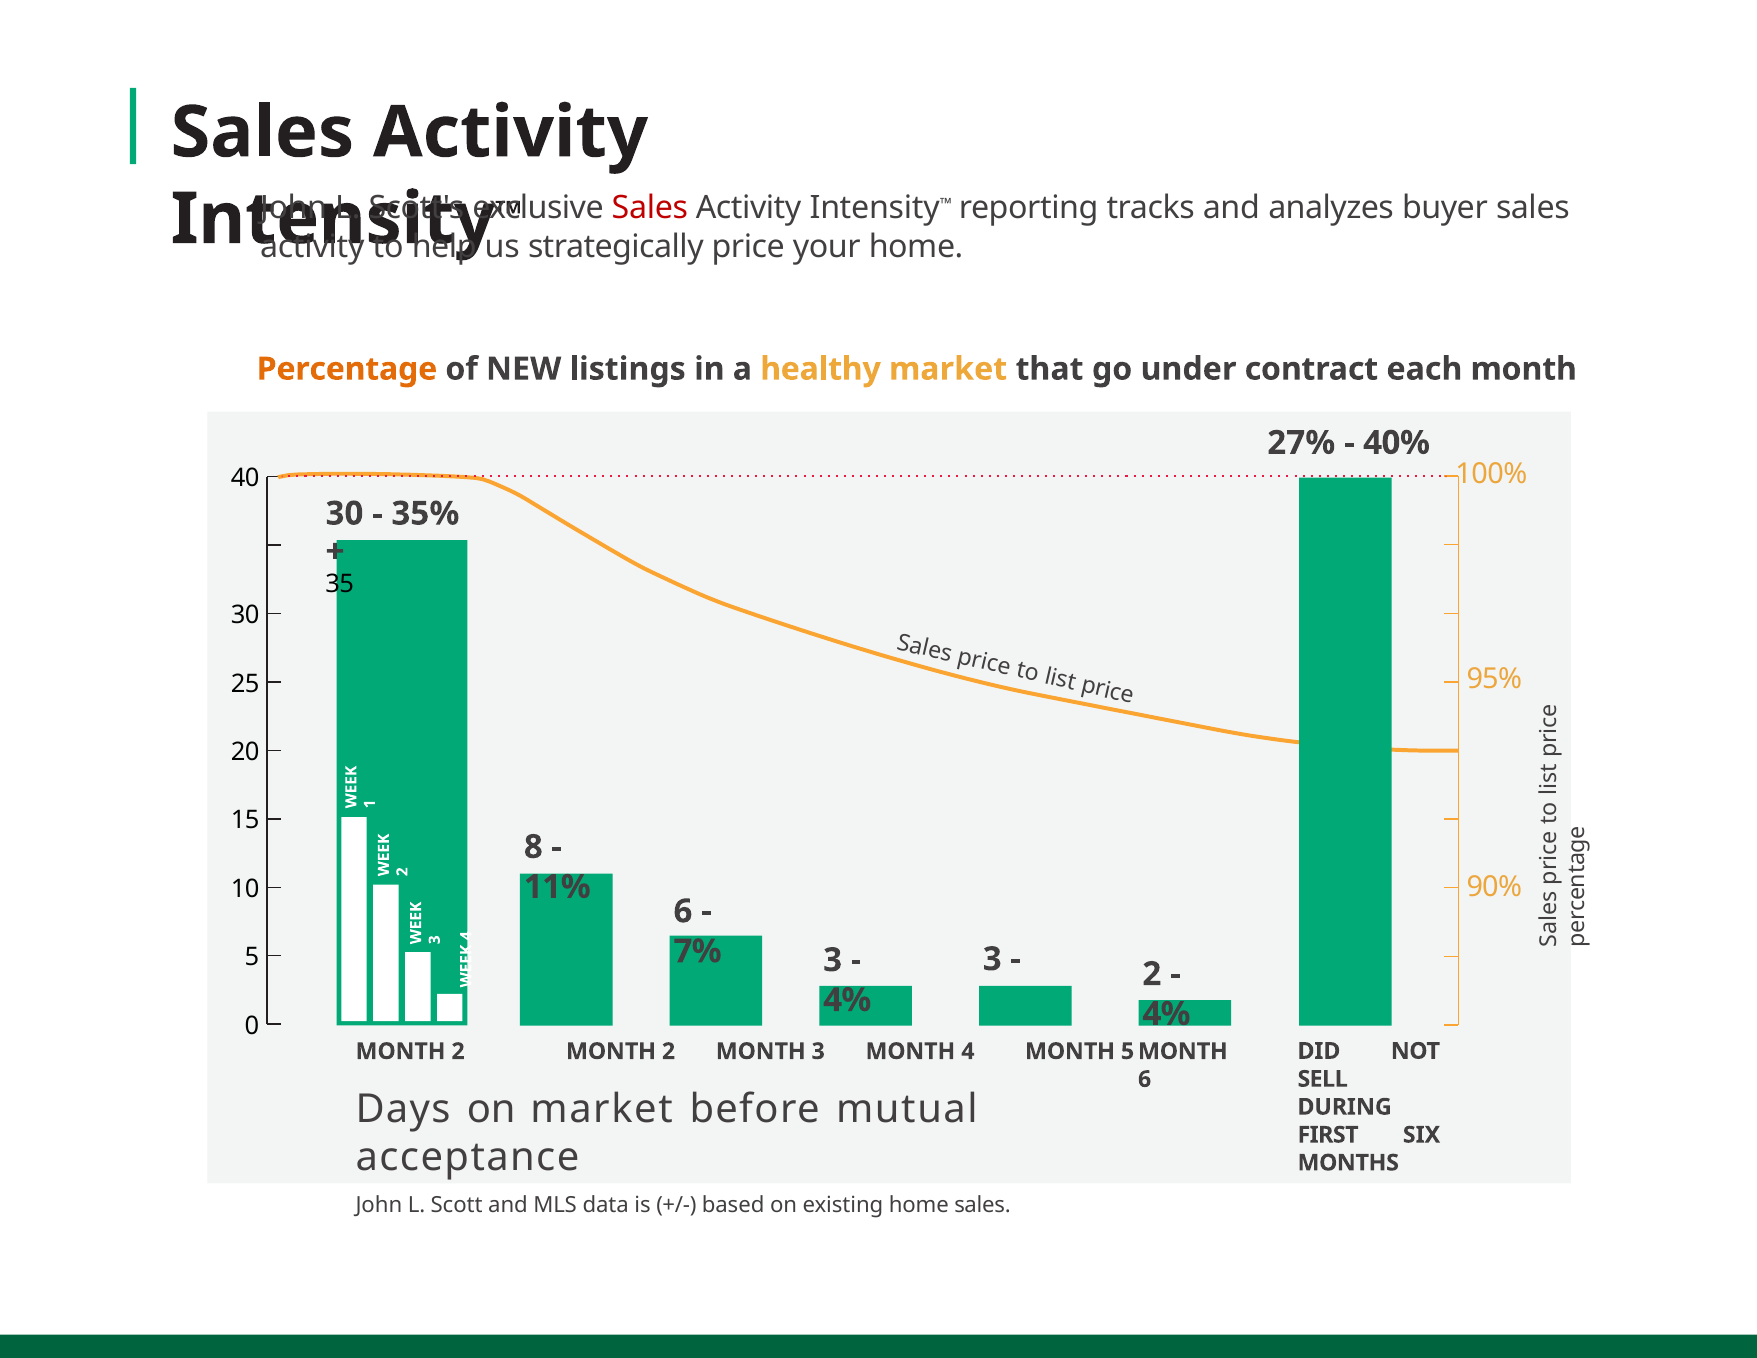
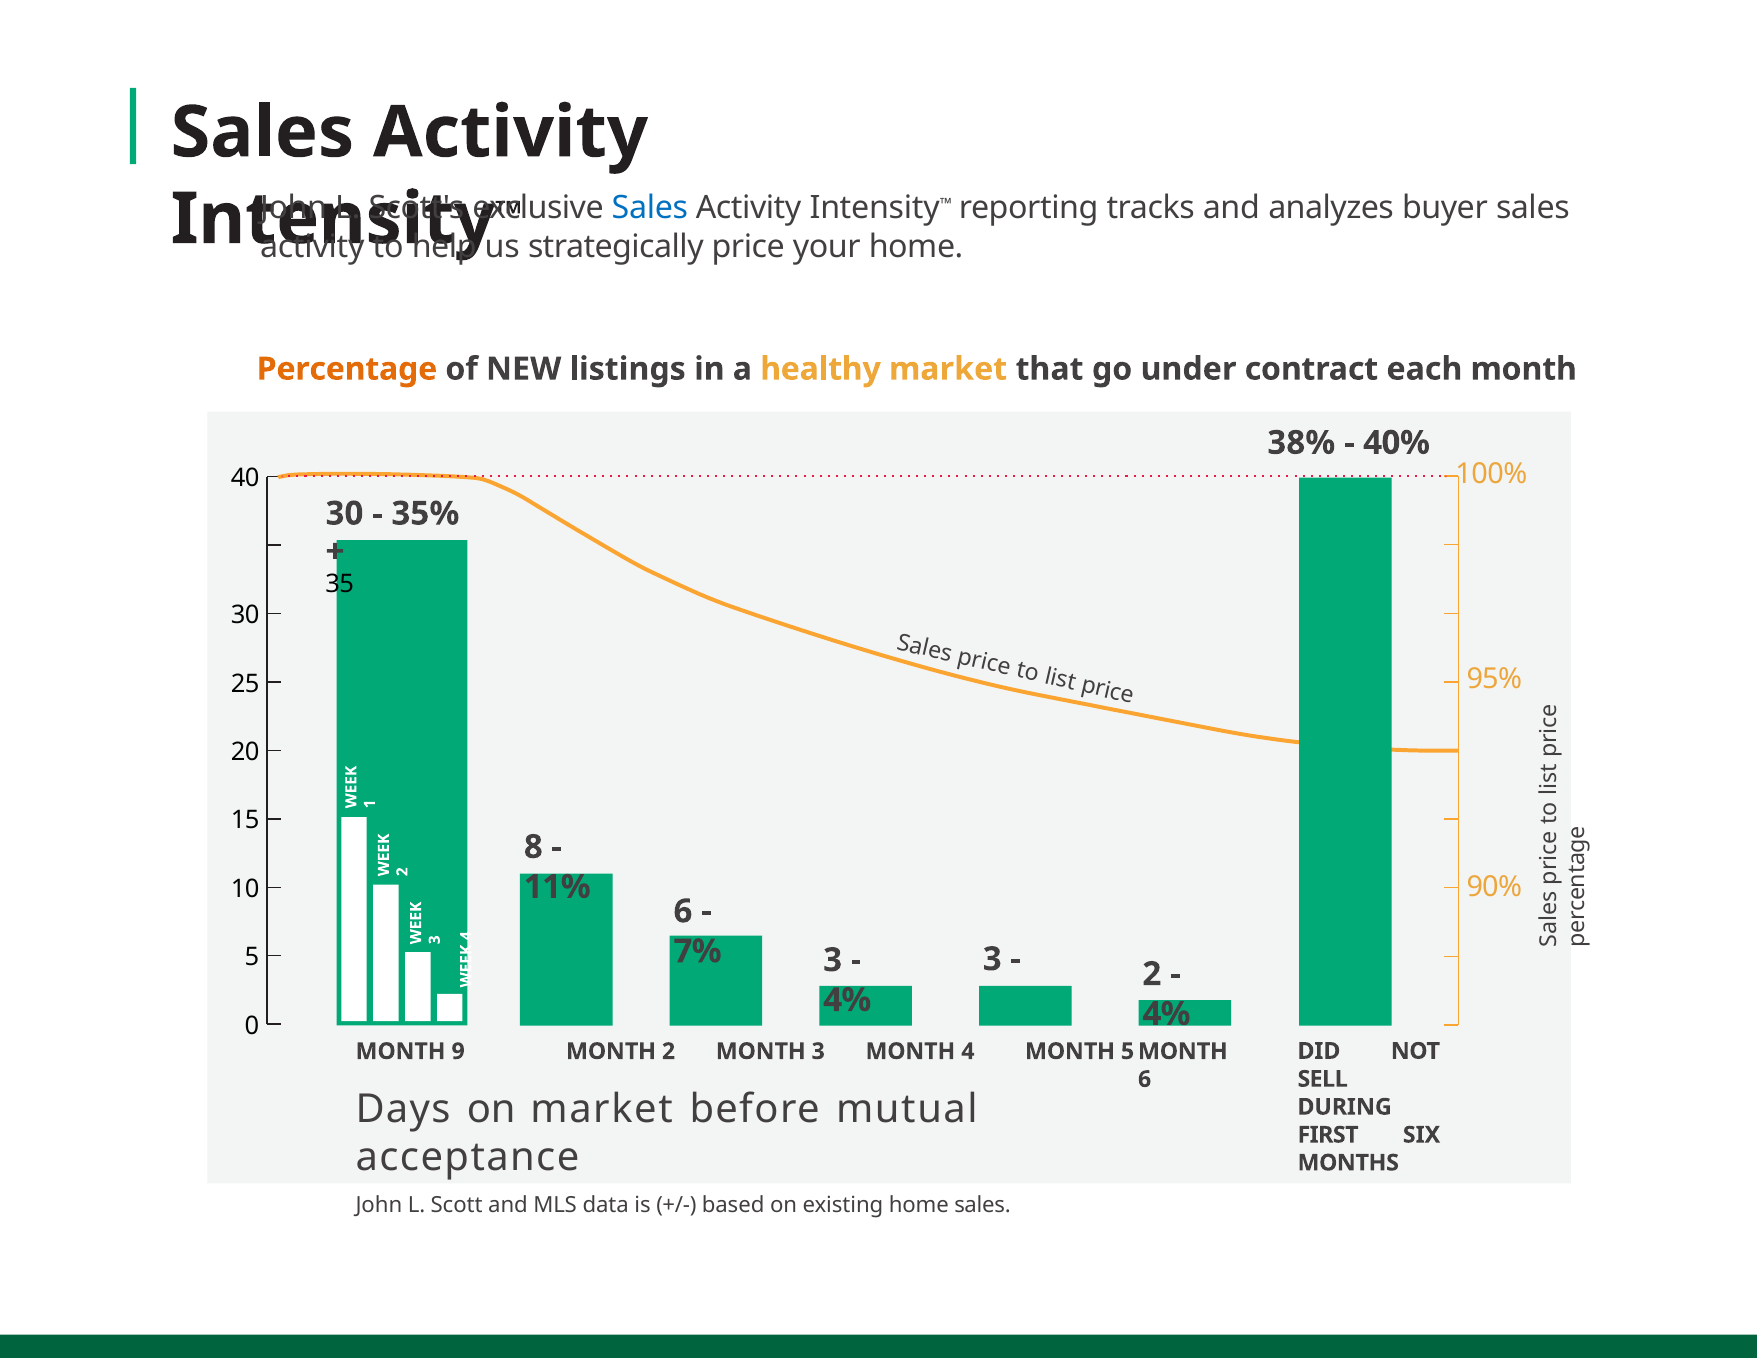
Sales colour: red -> blue (650, 208)
27%: 27% -> 38% (1301, 443)
2: 2 -> 9 (458, 1051)
